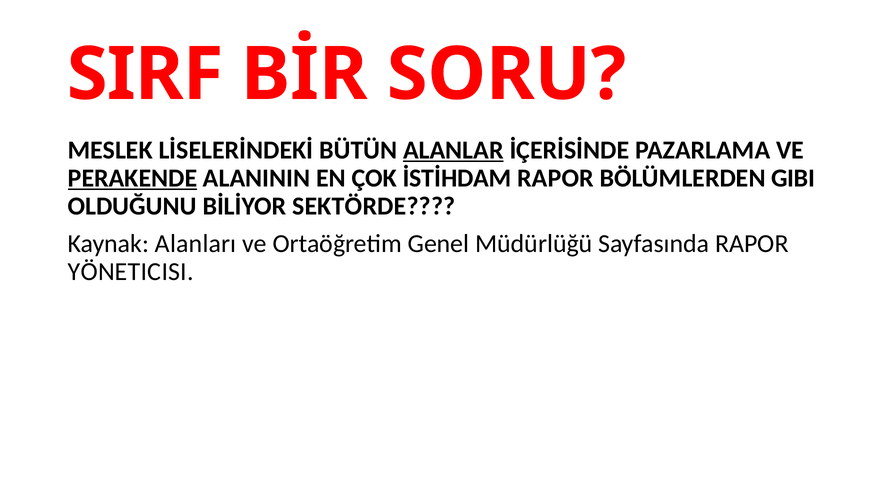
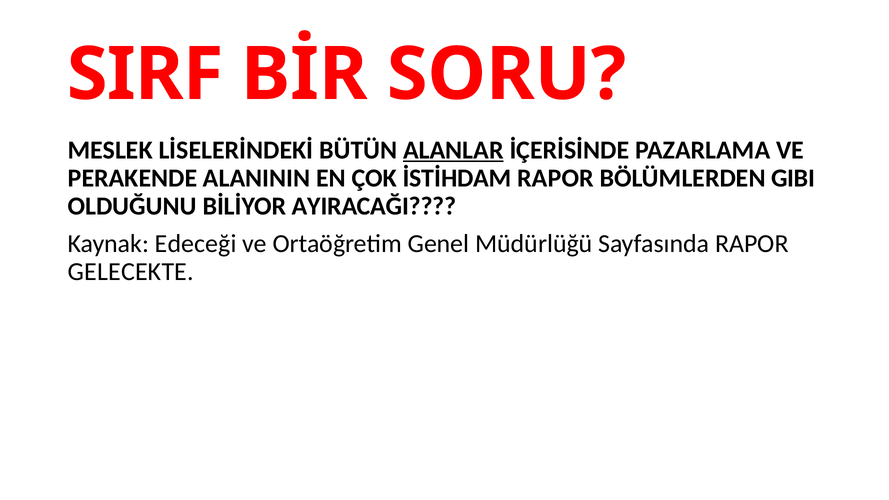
PERAKENDE underline: present -> none (132, 178)
SEKTÖRDE: SEKTÖRDE -> AYIRACAĞI (374, 206)
Alanları: Alanları -> Edeceği (196, 244)
YÖNETICISI: YÖNETICISI -> GELECEKTE (131, 272)
